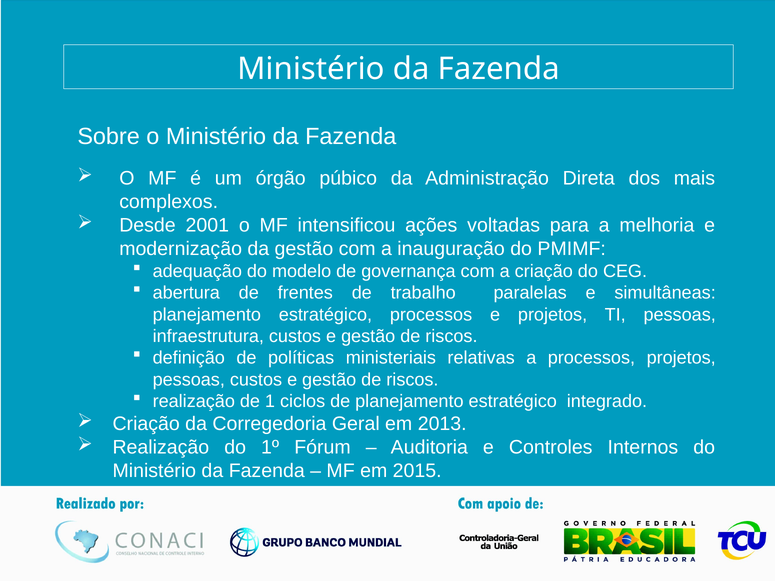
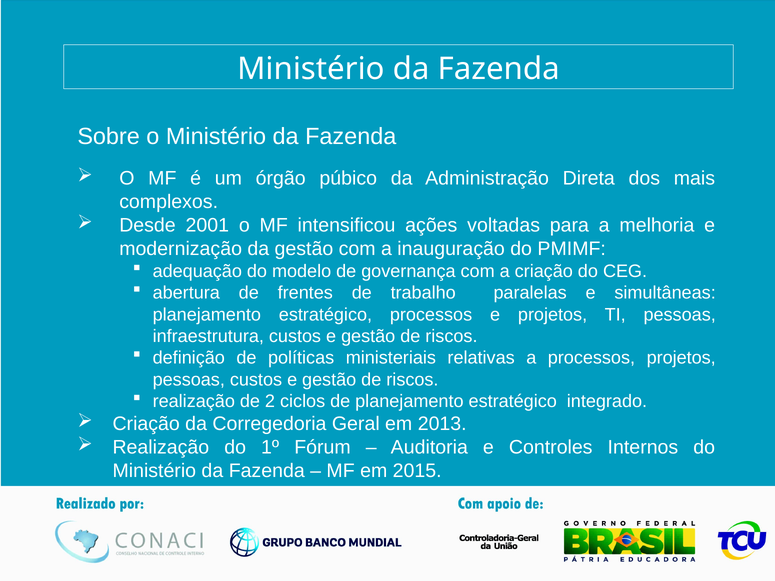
1: 1 -> 2 (270, 401)
